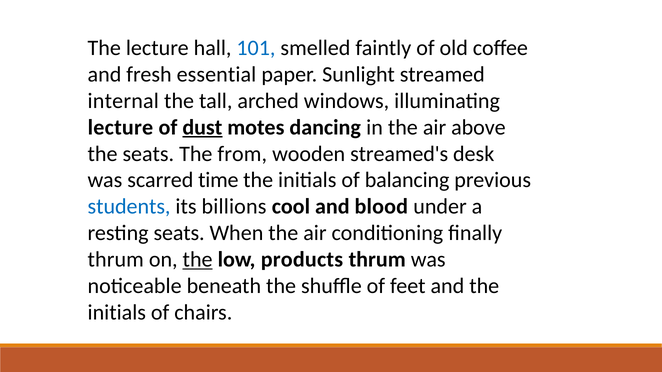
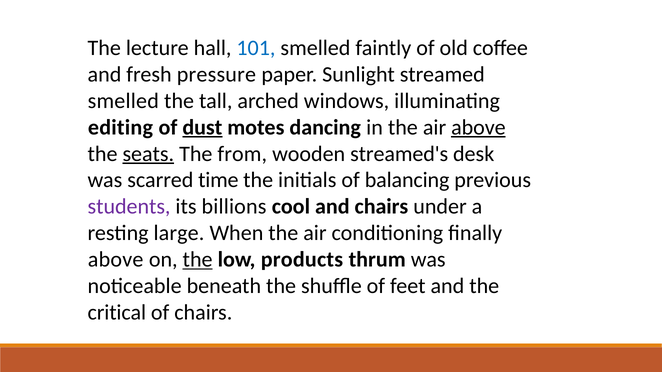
essential: essential -> pressure (216, 74)
internal: internal -> smelled (123, 101)
lecture: lecture -> editing (120, 127)
above underline: none -> present (478, 127)
seats underline: none -> present (148, 154)
students colour: blue -> purple (129, 207)
and blood: blood -> chairs (381, 207)
resting seats: seats -> large (179, 233)
thrum: thrum -> above (116, 260)
initials: initials -> critical (117, 313)
